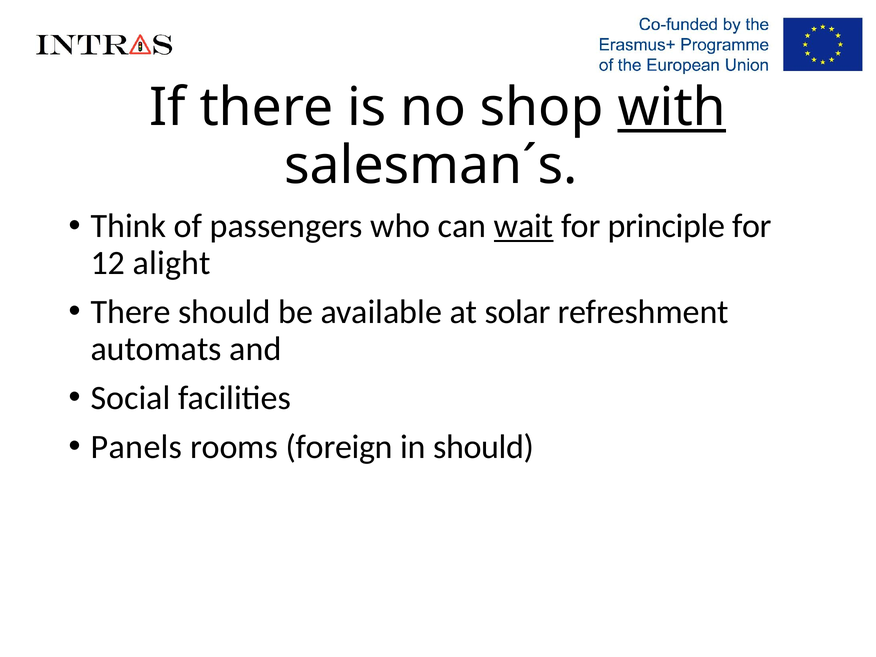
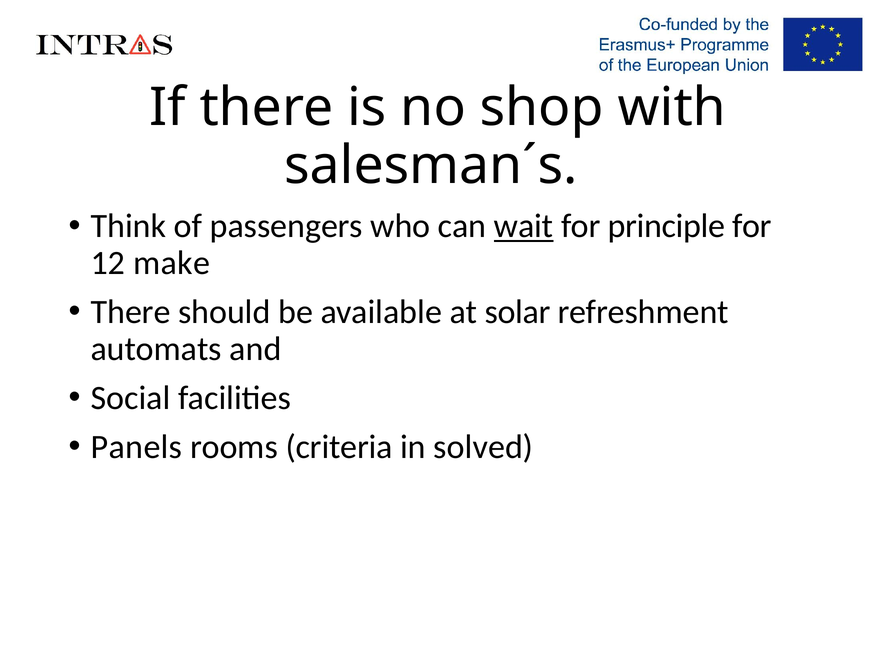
with underline: present -> none (672, 108)
alight: alight -> make (172, 263)
foreign: foreign -> criteria (339, 447)
in should: should -> solved (483, 447)
